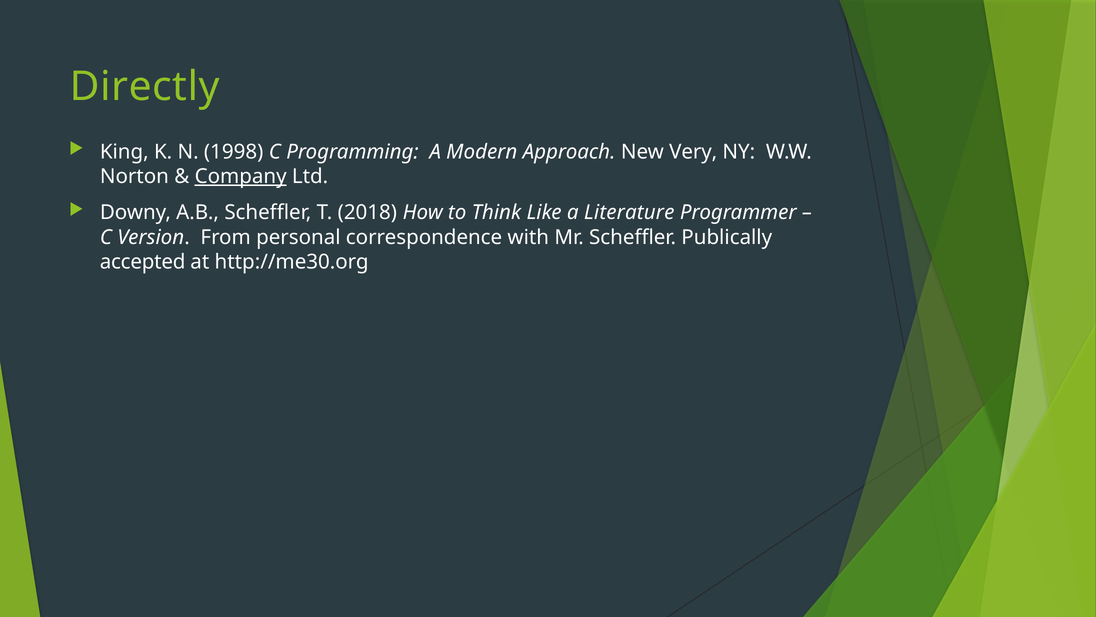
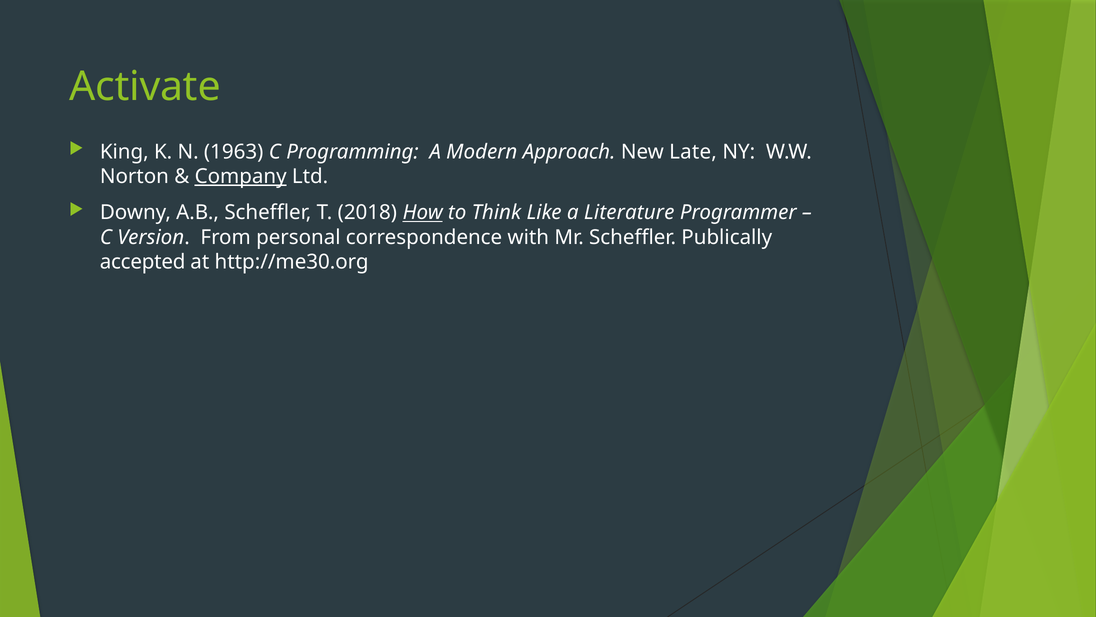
Directly: Directly -> Activate (145, 86)
1998: 1998 -> 1963 (234, 152)
Very: Very -> Late (693, 152)
How underline: none -> present (423, 212)
